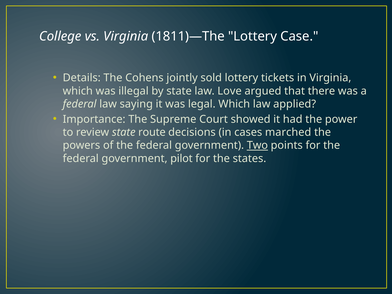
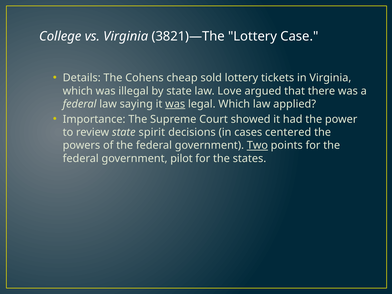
1811)—The: 1811)—The -> 3821)—The (188, 36)
jointly: jointly -> cheap (182, 78)
was underline: none -> present (175, 104)
route: route -> spirit (152, 132)
marched: marched -> centered (288, 132)
